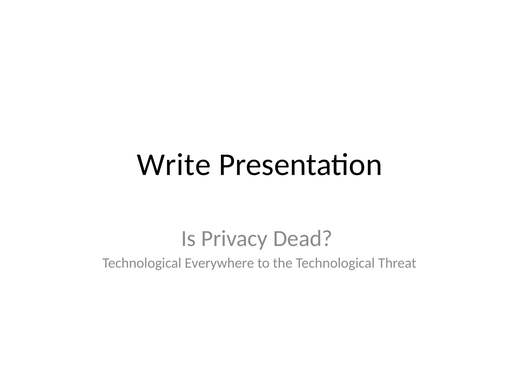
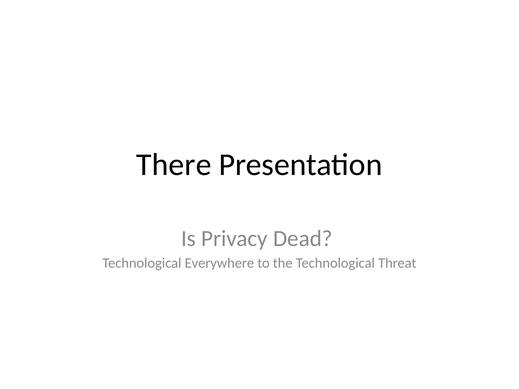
Write: Write -> There (174, 165)
